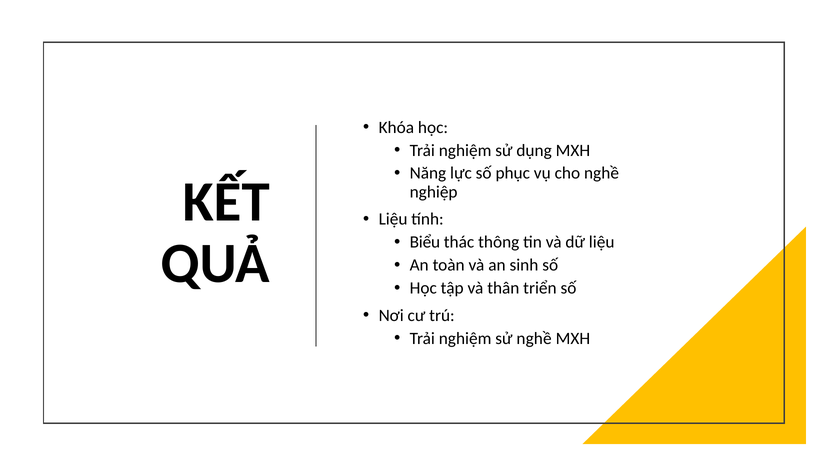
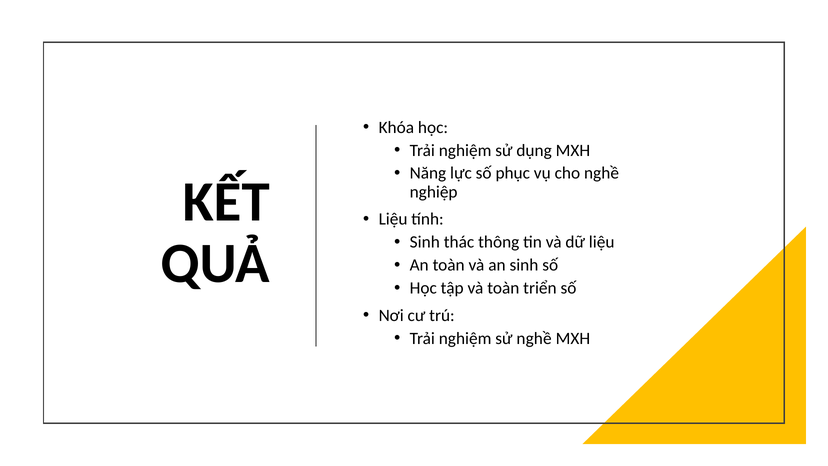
Biểu: Biểu -> Sinh (425, 242)
và thân: thân -> toàn (503, 288)
